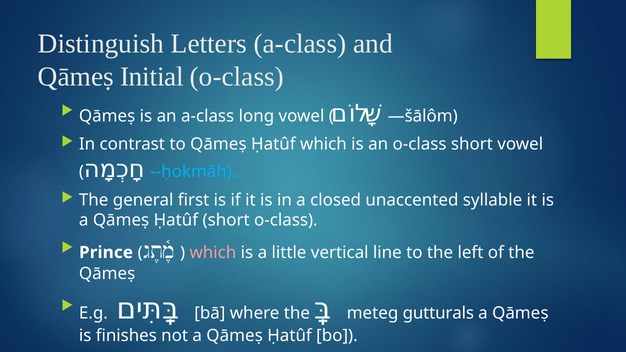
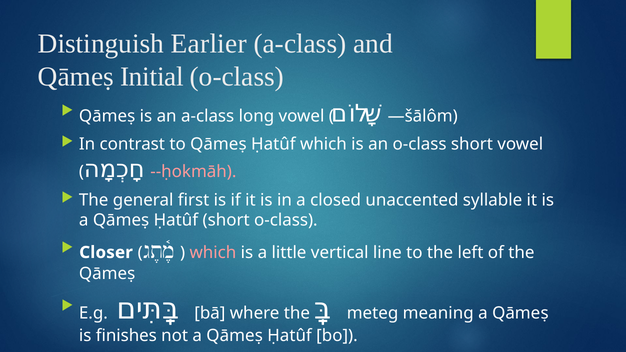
Letters: Letters -> Earlier (209, 44)
--ḥokmāh colour: light blue -> pink (193, 172)
Prince: Prince -> Closer (106, 253)
gutturals: gutturals -> meaning (438, 313)
